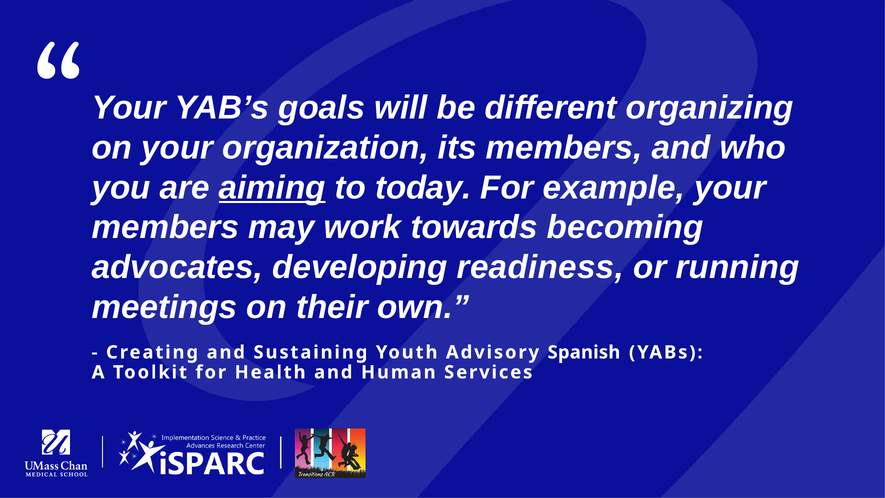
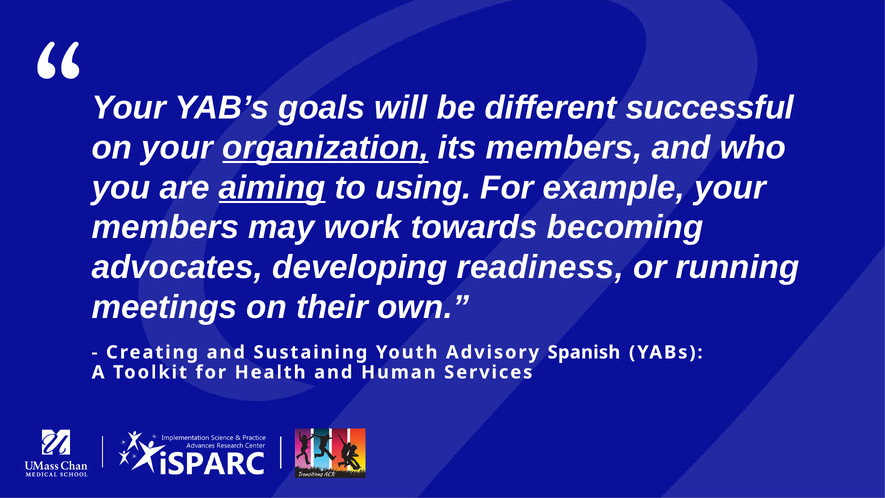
organizing: organizing -> successful (710, 108)
organization underline: none -> present (326, 148)
today: today -> using (423, 188)
